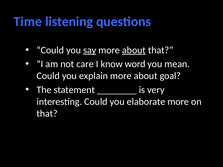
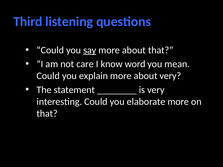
Time: Time -> Third (28, 22)
about underline: present -> none (134, 50)
about goal: goal -> very (170, 76)
